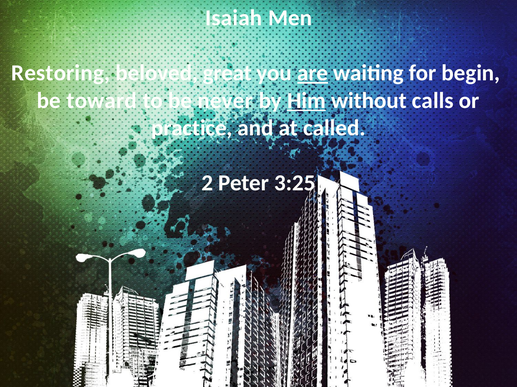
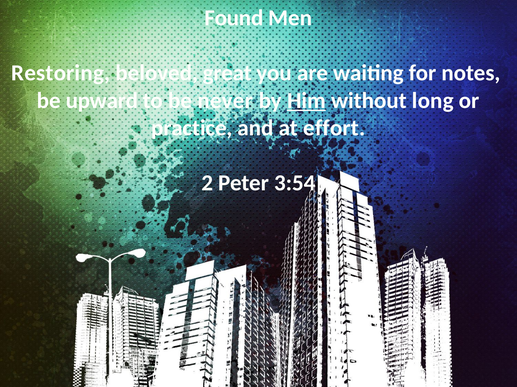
Isaiah: Isaiah -> Found (234, 18)
are underline: present -> none (313, 73)
begin: begin -> notes (471, 73)
toward: toward -> upward (102, 101)
calls: calls -> long (433, 101)
called: called -> effort (334, 128)
3:25: 3:25 -> 3:54 (295, 183)
